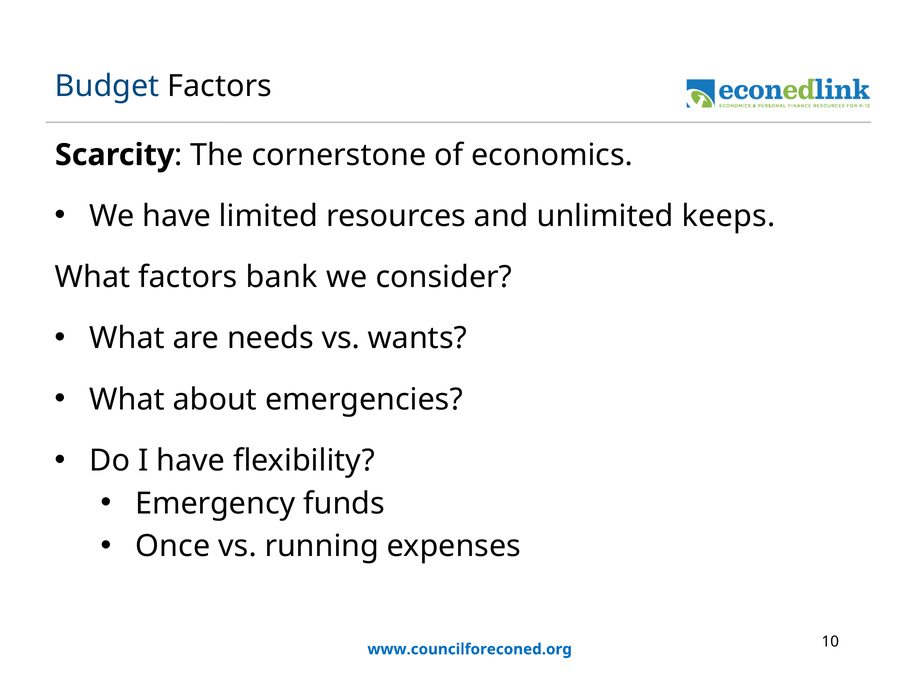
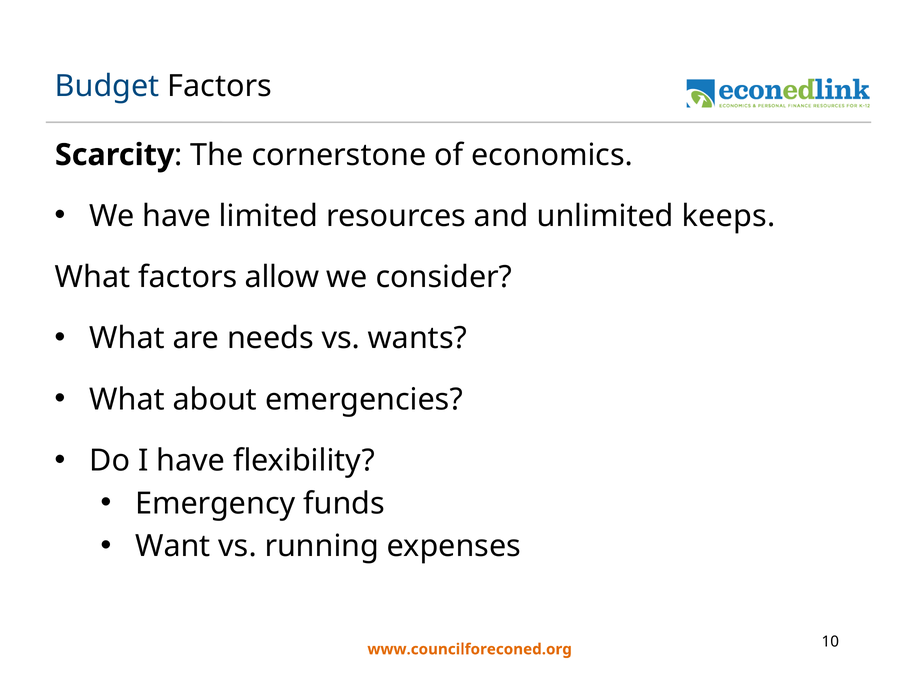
bank: bank -> allow (282, 277)
Once: Once -> Want (173, 546)
www.councilforeconed.org colour: blue -> orange (470, 649)
